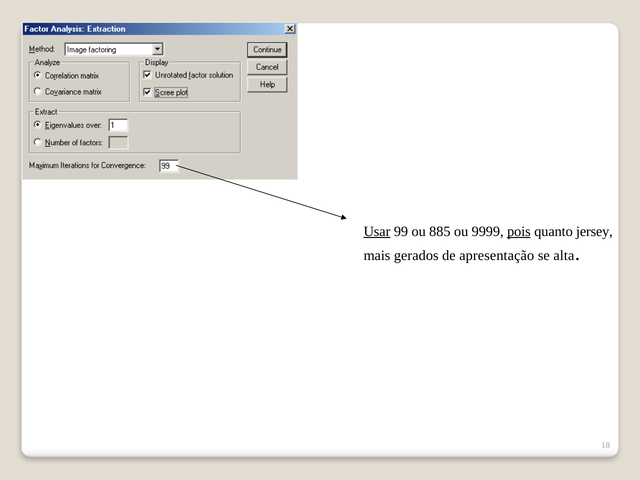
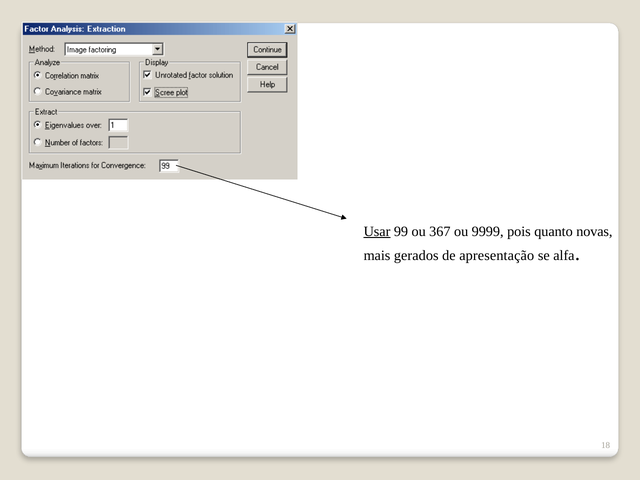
885: 885 -> 367 (440, 231)
pois underline: present -> none (519, 231)
jersey: jersey -> novas (594, 231)
alta: alta -> alfa (564, 256)
